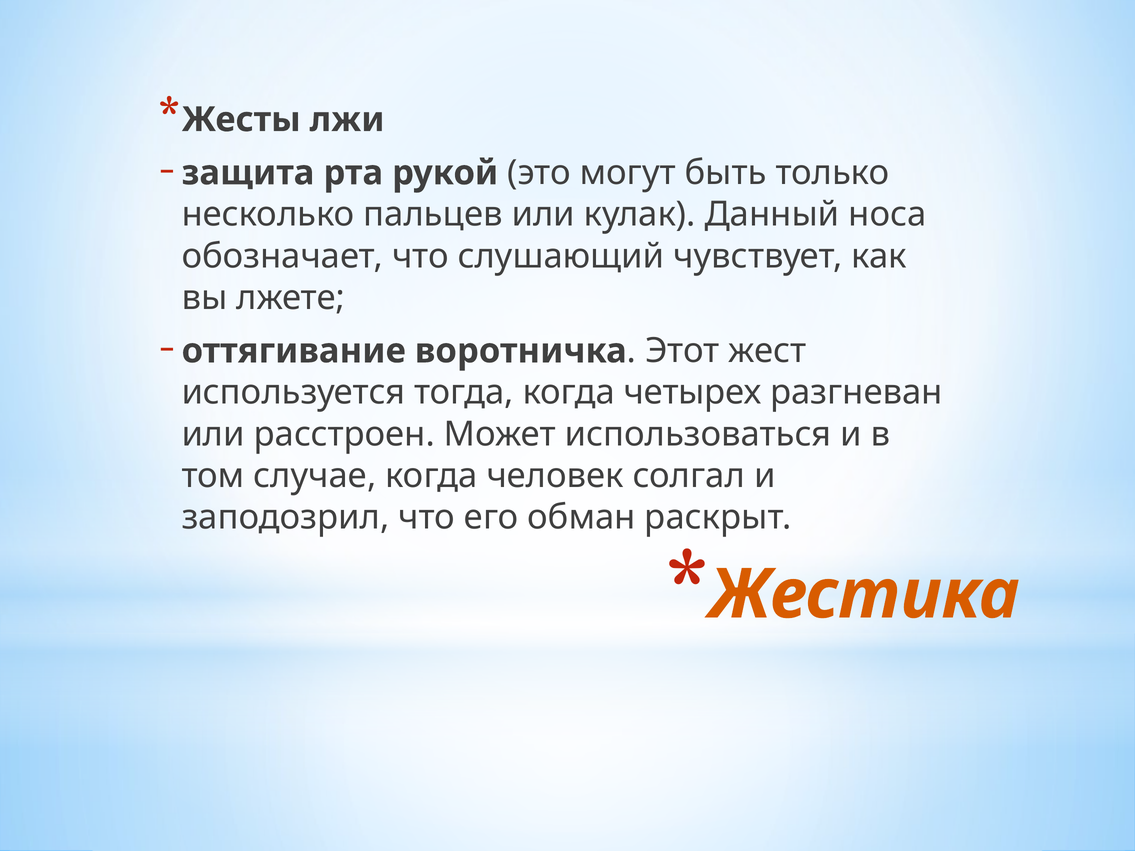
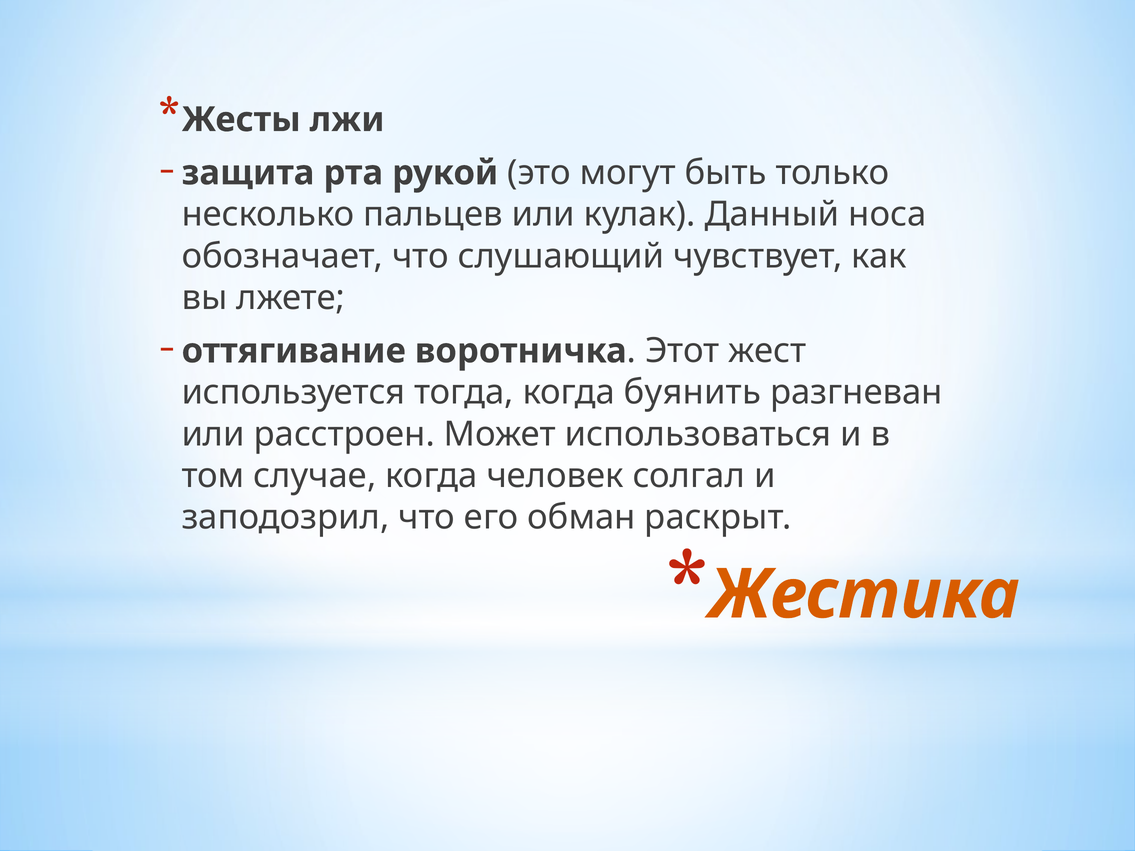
четырех: четырех -> буянить (692, 393)
